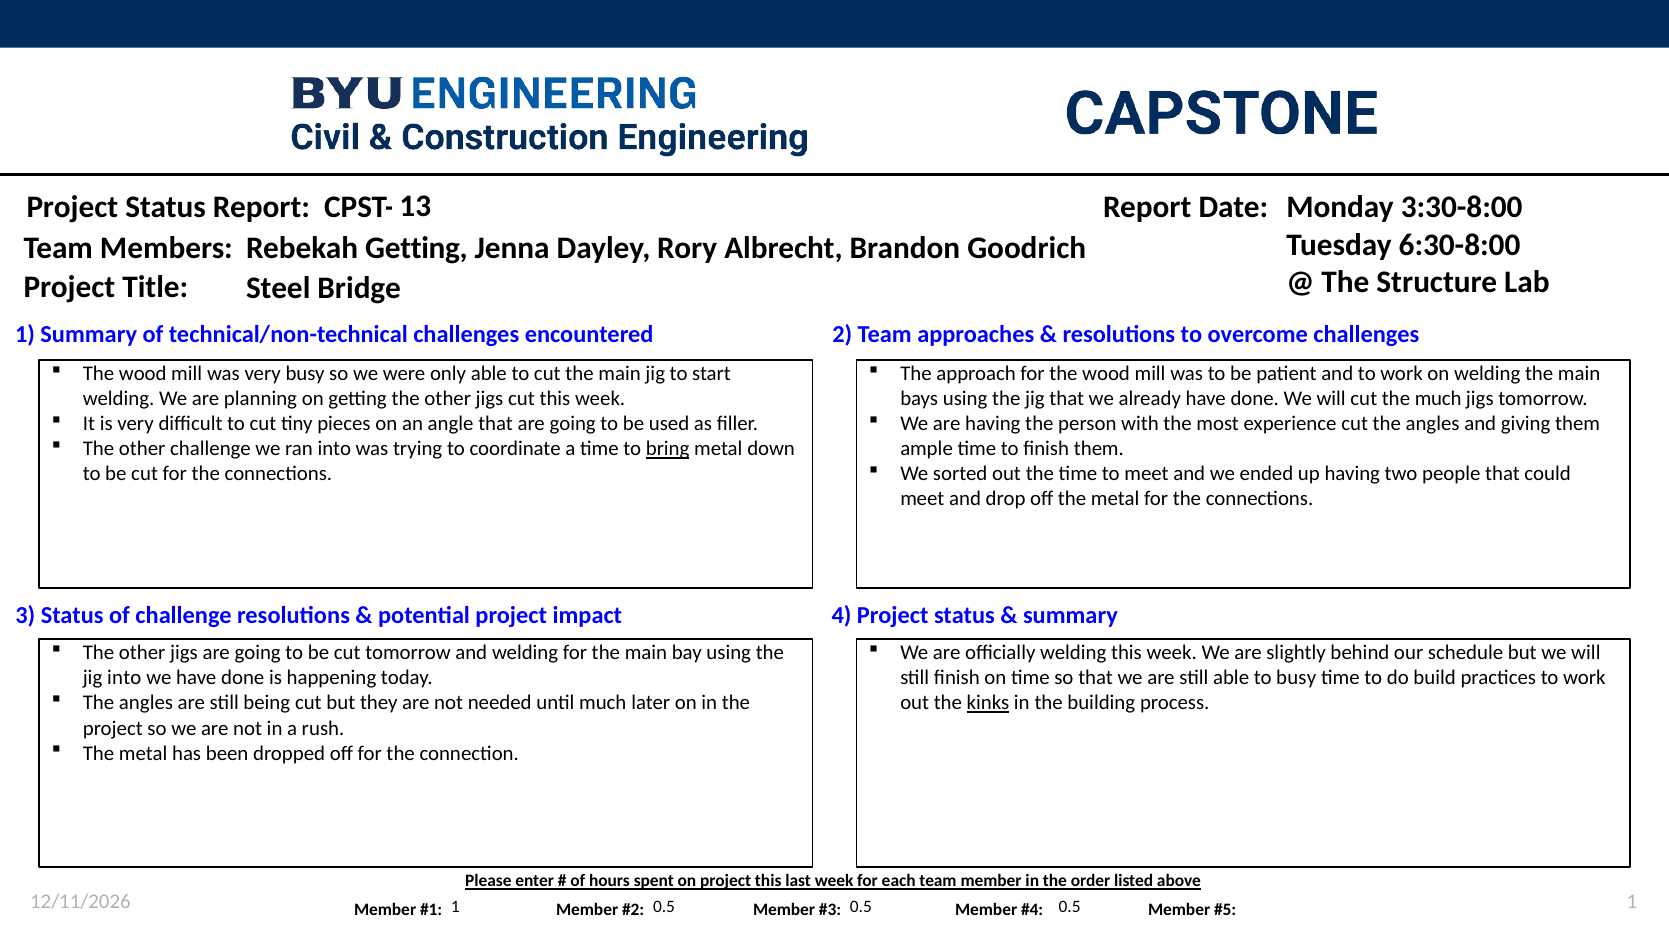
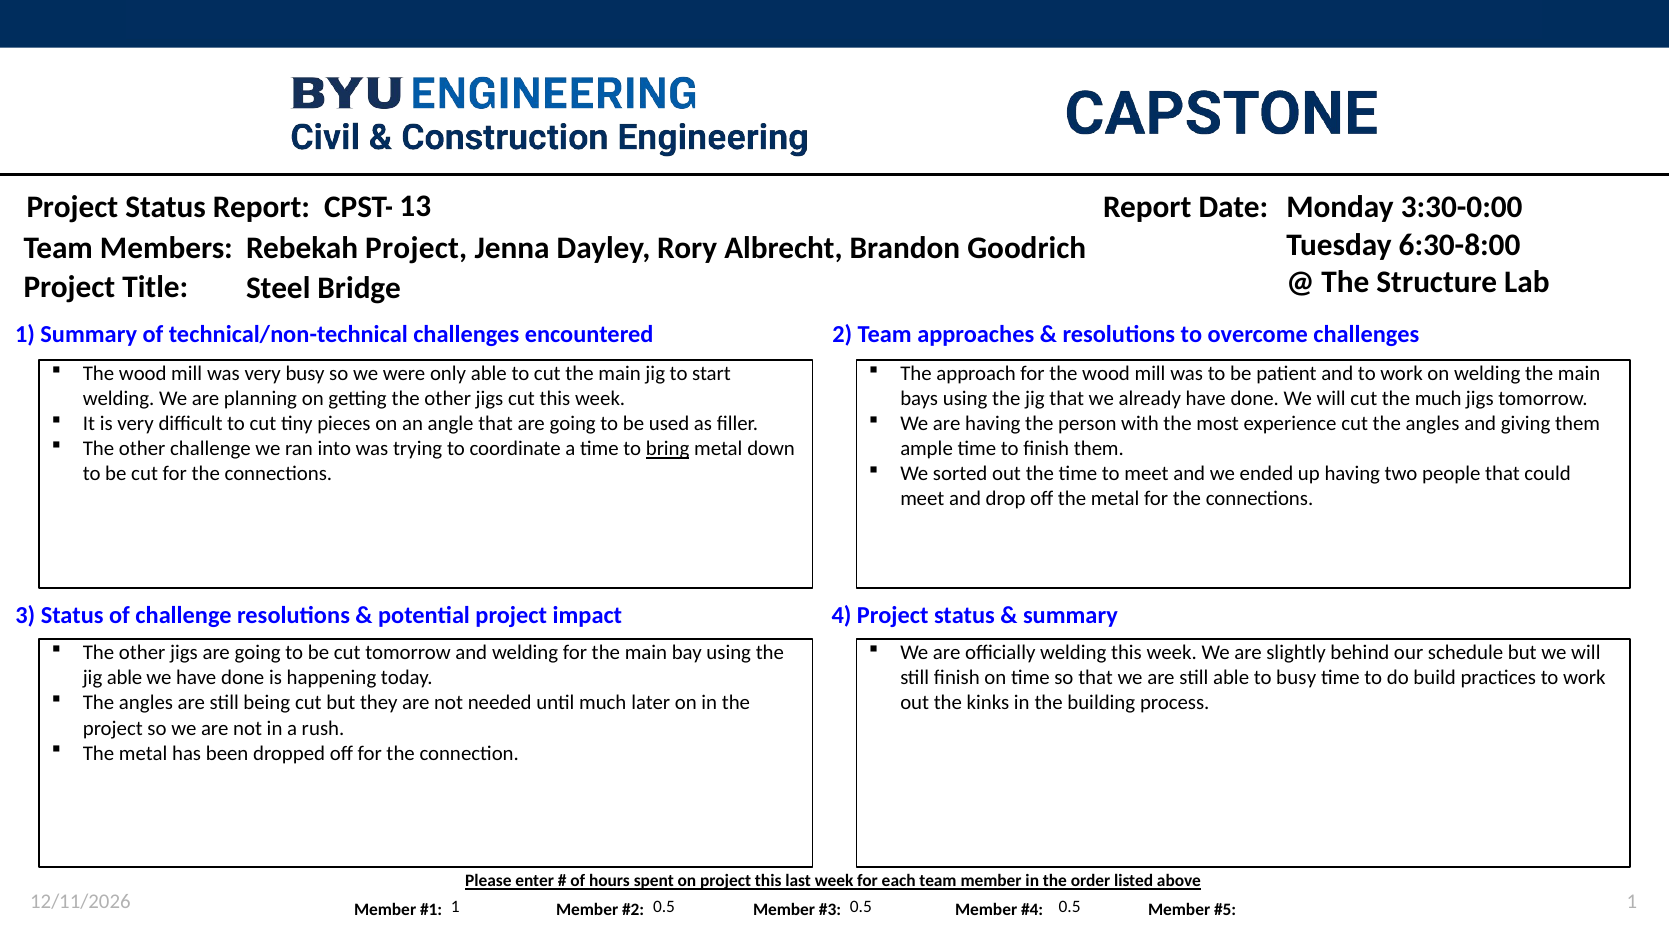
3:30-8:00: 3:30-8:00 -> 3:30-0:00 (1462, 207)
Rebekah Getting: Getting -> Project (416, 248)
jig into: into -> able (124, 678)
kinks underline: present -> none (988, 703)
